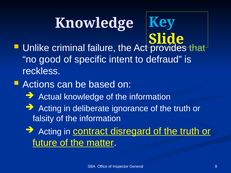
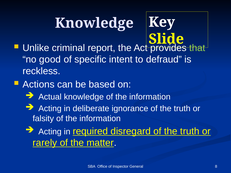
Key colour: light blue -> white (162, 22)
failure: failure -> report (102, 48)
contract: contract -> required (90, 131)
future: future -> rarely (45, 143)
